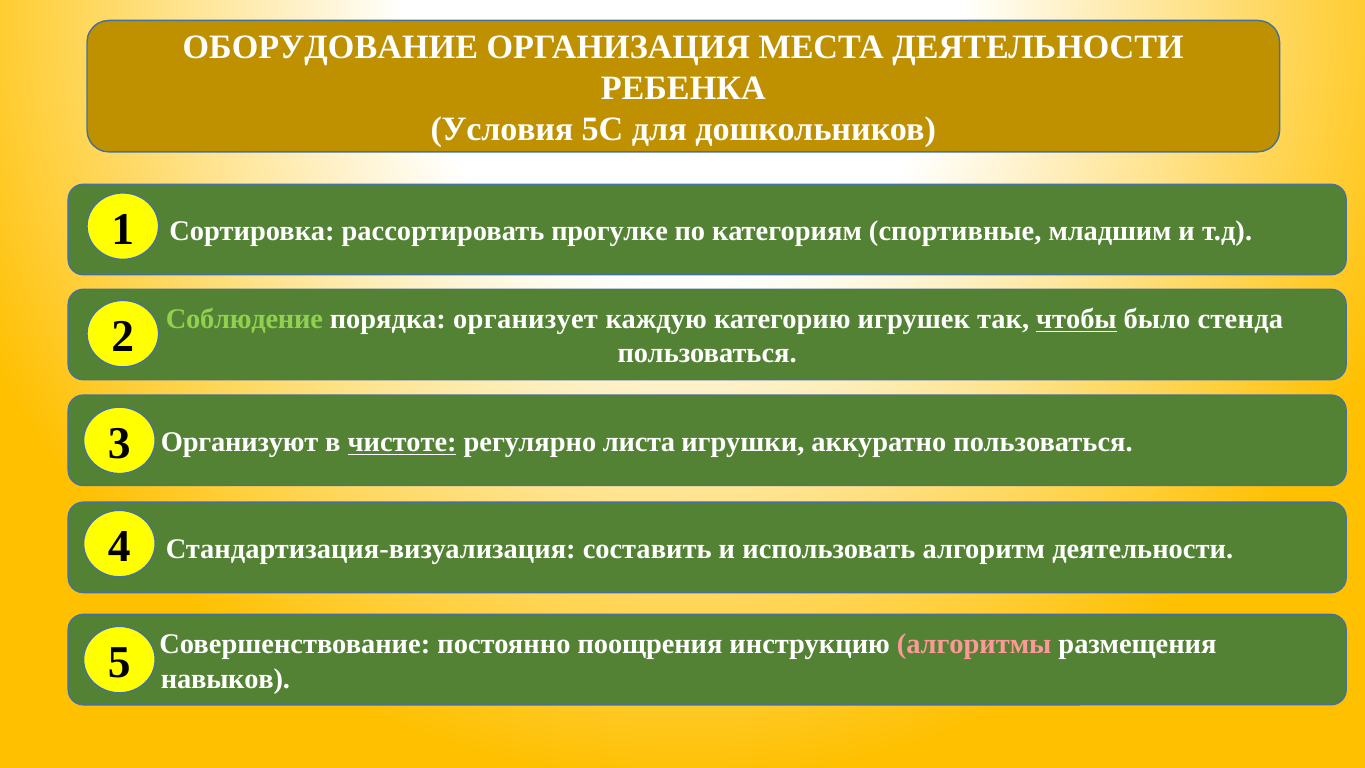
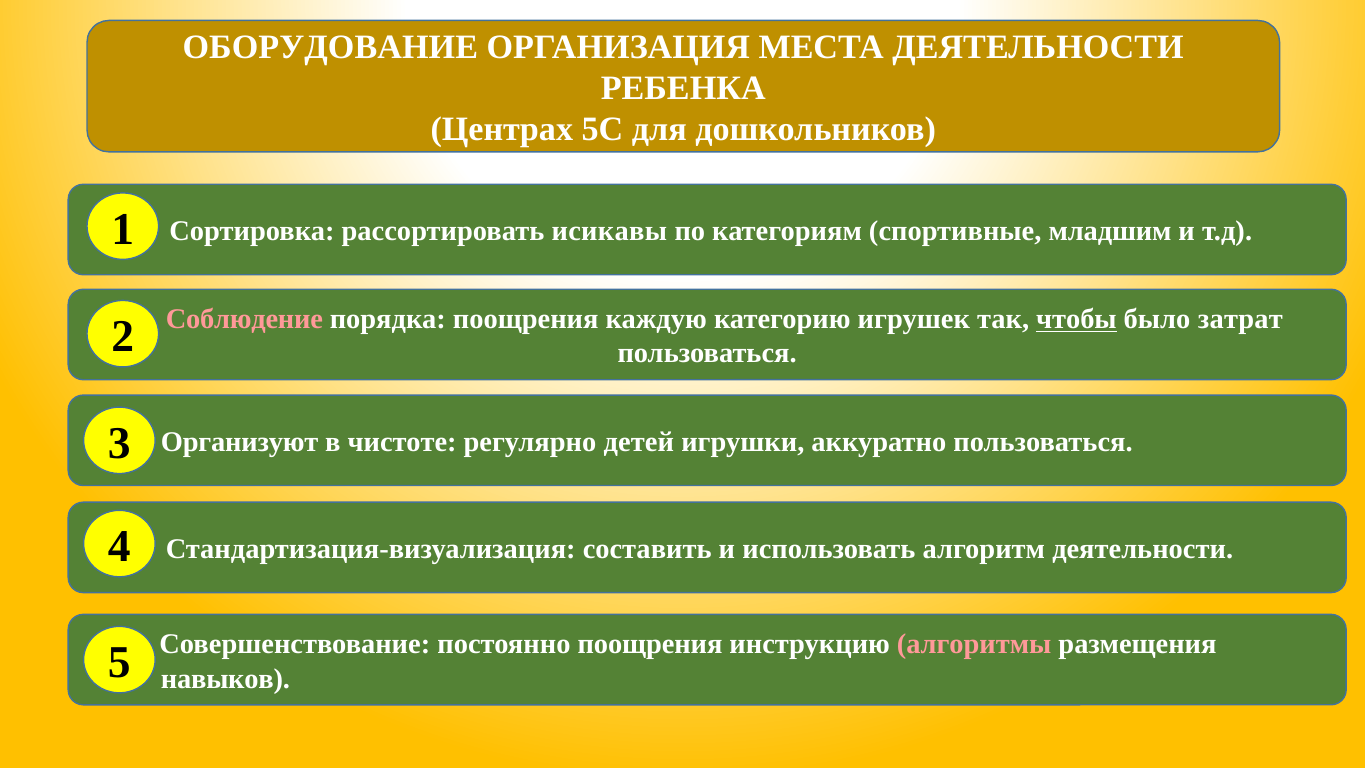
Условия: Условия -> Центрах (502, 129)
прогулке: прогулке -> исикавы (609, 231)
Соблюдение colour: light green -> pink (244, 319)
порядка организует: организует -> поощрения (526, 319)
стенда: стенда -> затрат (1240, 319)
чистоте underline: present -> none (402, 442)
листа: листа -> детей (639, 442)
